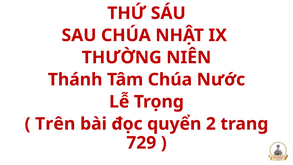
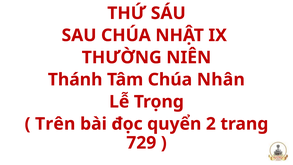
Nước: Nước -> Nhân (221, 80)
